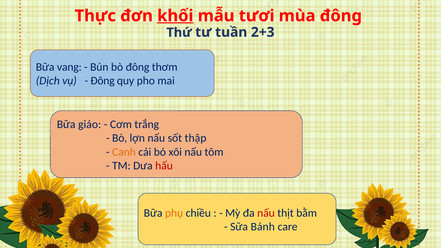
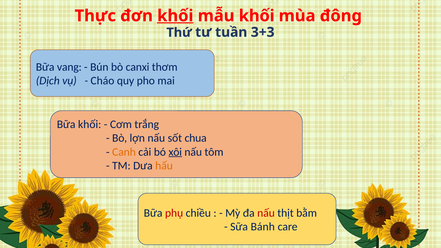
mẫu tươi: tươi -> khối (257, 16)
2+3: 2+3 -> 3+3 (263, 32)
bò đông: đông -> canxi (138, 67)
Đông: Đông -> Cháo (102, 81)
Bữa giáo: giáo -> khối (90, 124)
thập: thập -> chua (196, 138)
xôi underline: none -> present (175, 152)
hấu colour: red -> orange (164, 166)
phụ colour: orange -> red (174, 213)
